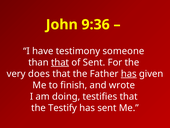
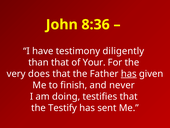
9:36: 9:36 -> 8:36 (96, 25)
someone: someone -> diligently (123, 51)
that underline: present -> none (60, 62)
of Sent: Sent -> Your (94, 62)
wrote: wrote -> never (122, 85)
